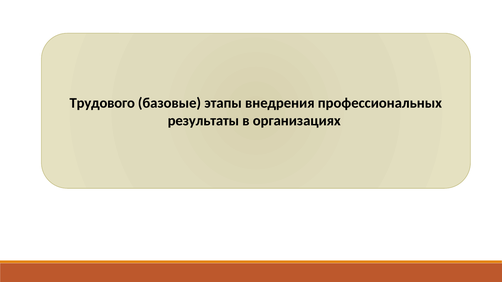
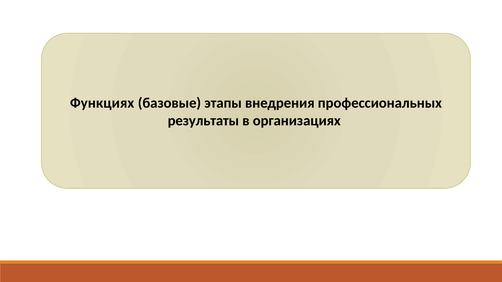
Трудового: Трудового -> Функциях (102, 103)
